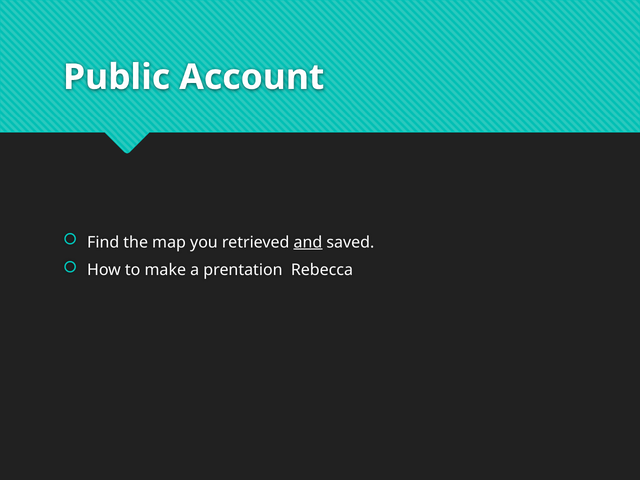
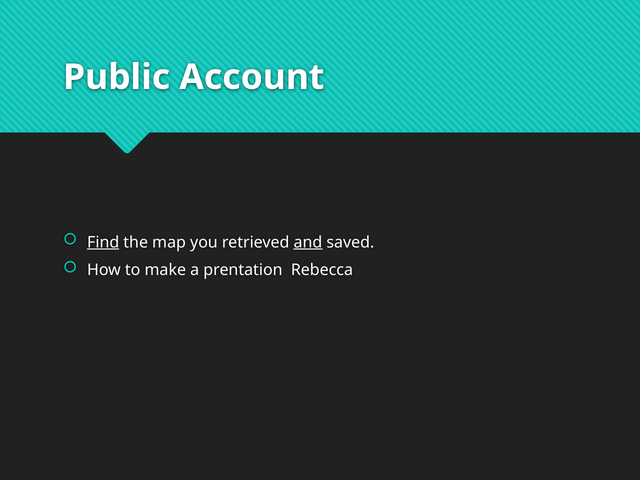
Find underline: none -> present (103, 242)
